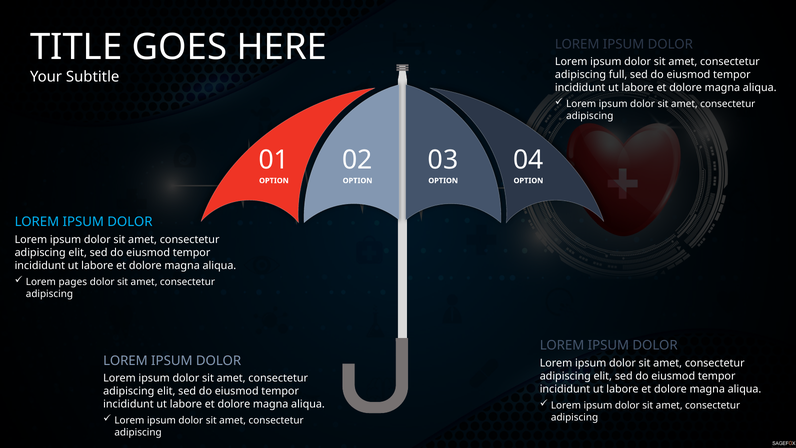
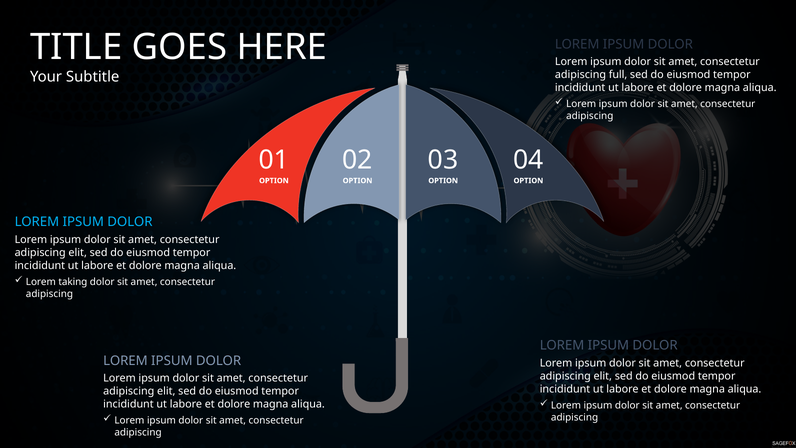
pages: pages -> taking (73, 282)
